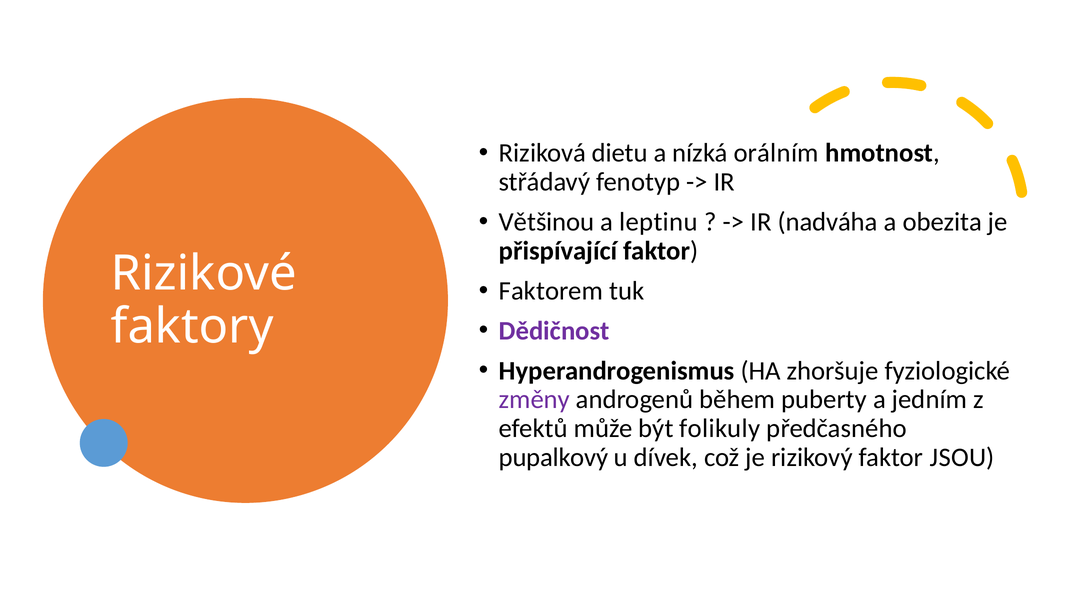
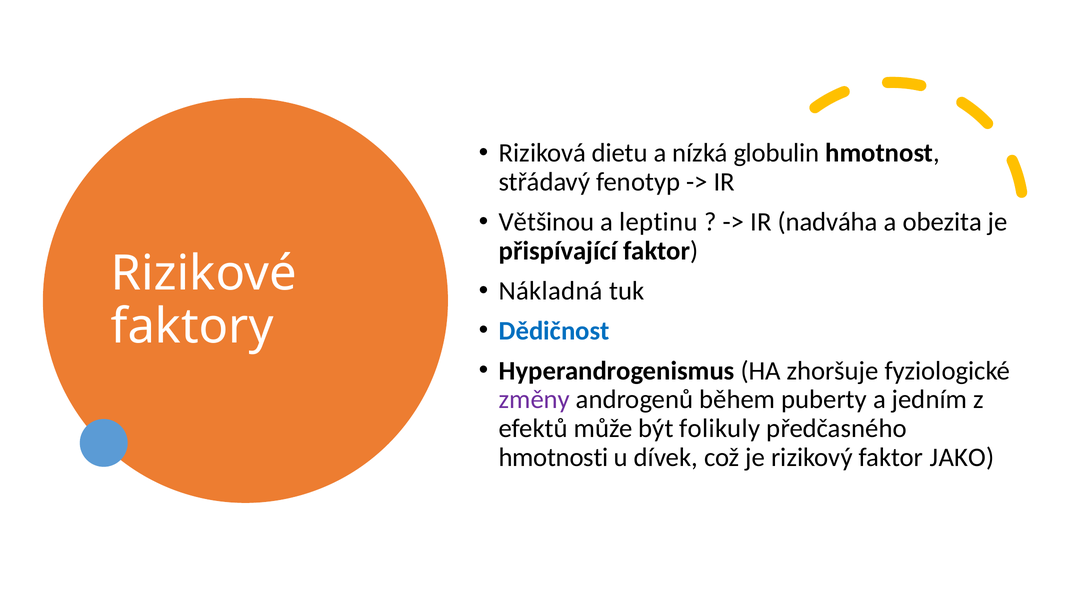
orálním: orálním -> globulin (776, 153)
Faktorem: Faktorem -> Nákladná (551, 291)
Dědičnost colour: purple -> blue (554, 331)
pupalkový: pupalkový -> hmotnosti (554, 457)
JSOU: JSOU -> JAKO (962, 457)
